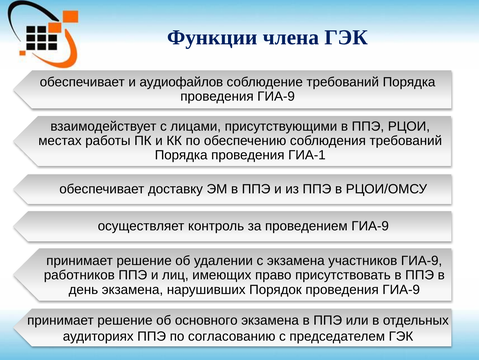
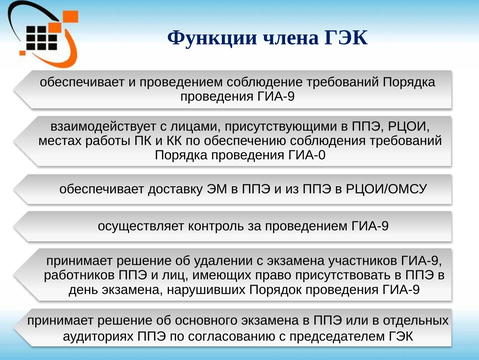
и аудиофайлов: аудиофайлов -> проведением (181, 82)
ГИА-1: ГИА-1 -> ГИА-0 (307, 155)
